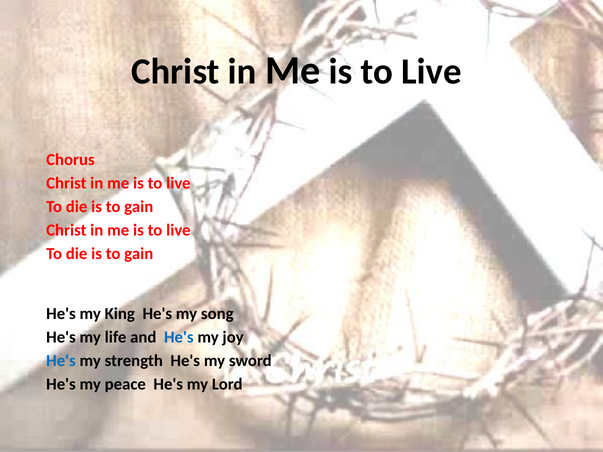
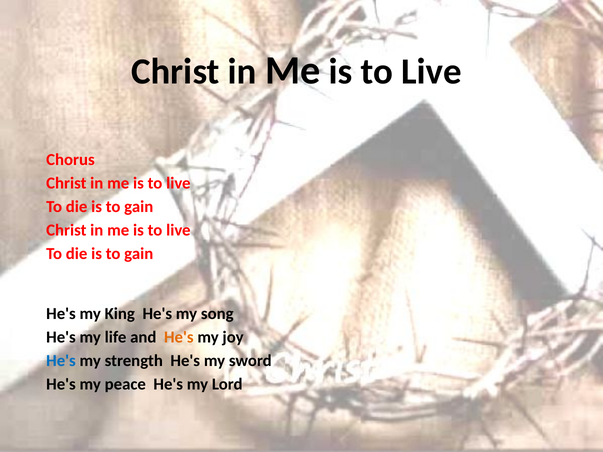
He's colour: blue -> orange (179, 338)
